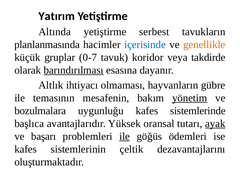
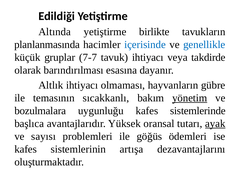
Yatırım: Yatırım -> Edildiği (57, 16)
serbest: serbest -> birlikte (154, 32)
genellikle colour: orange -> blue (204, 45)
0-7: 0-7 -> 7-7 (88, 57)
tavuk koridor: koridor -> ihtiyacı (148, 57)
barındırılması underline: present -> none (74, 70)
mesafenin: mesafenin -> sıcakkanlı (106, 98)
başarı: başarı -> sayısı (44, 136)
ile underline: present -> none (125, 136)
çeltik: çeltik -> artışa (132, 149)
